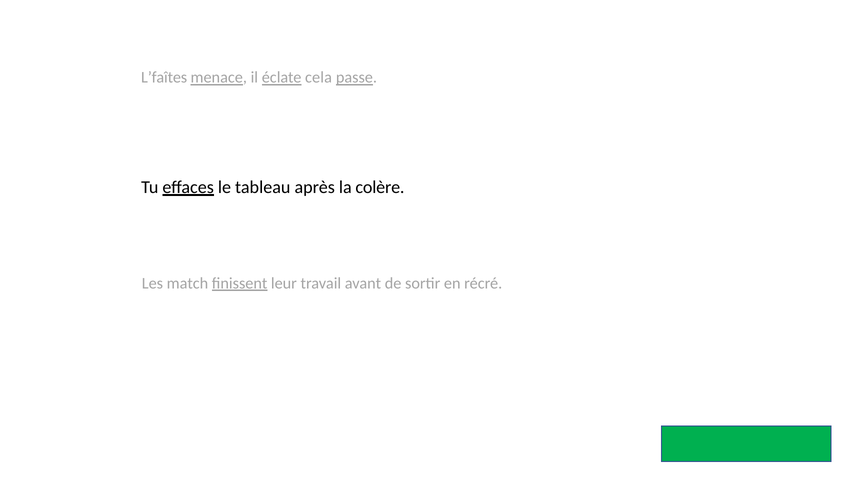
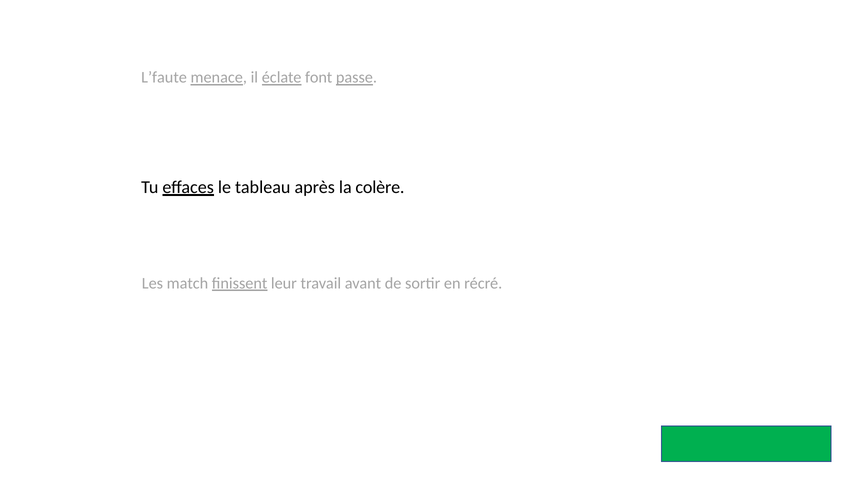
L’faîtes: L’faîtes -> L’faute (164, 78)
cela: cela -> font (319, 78)
